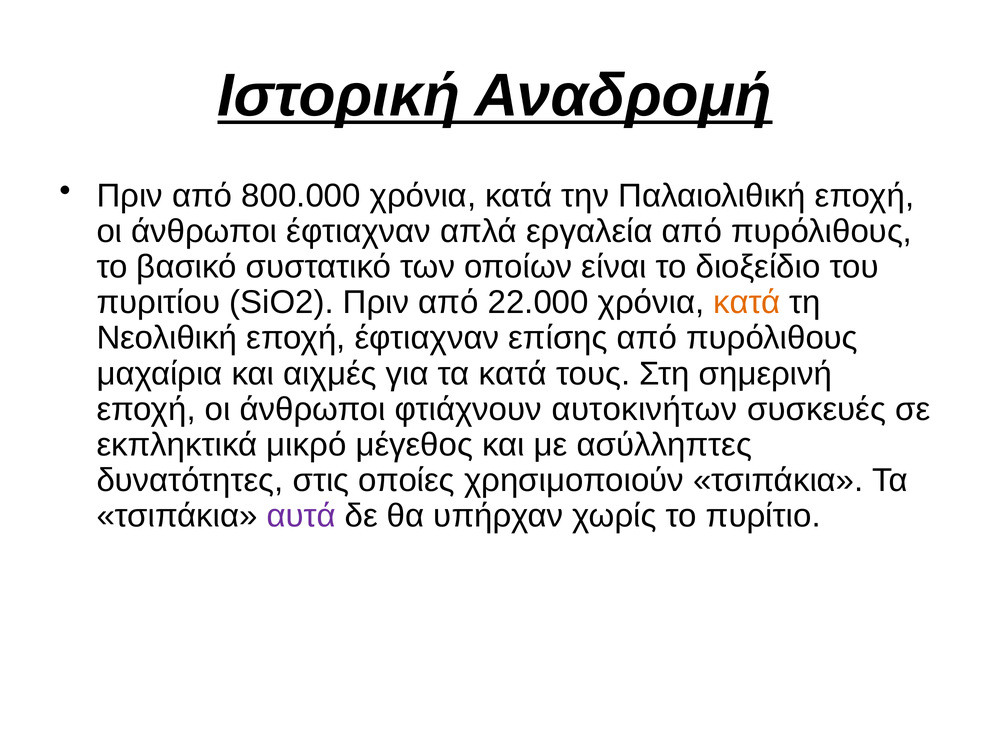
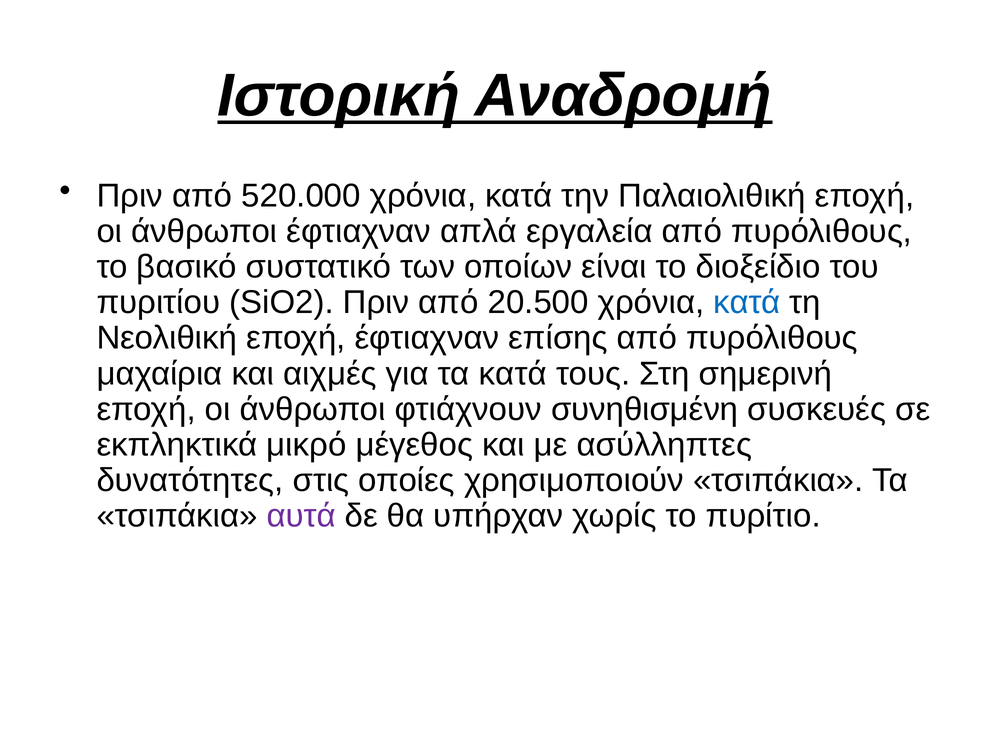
800.000: 800.000 -> 520.000 (301, 196)
22.000: 22.000 -> 20.500 (538, 303)
κατά colour: orange -> blue (747, 303)
αυτοκινήτων: αυτοκινήτων -> συνηθισμένη (645, 410)
